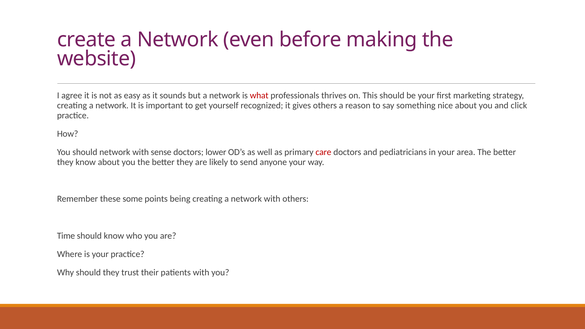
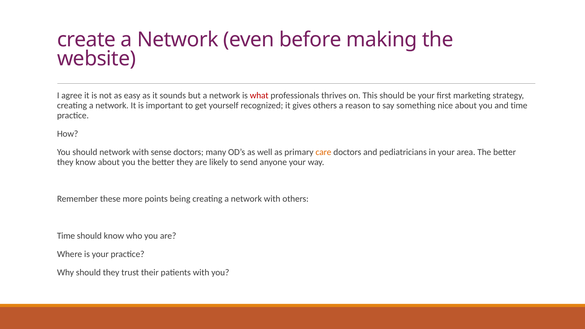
and click: click -> time (519, 106)
lower: lower -> many (216, 152)
care colour: red -> orange (323, 152)
some: some -> more (133, 199)
